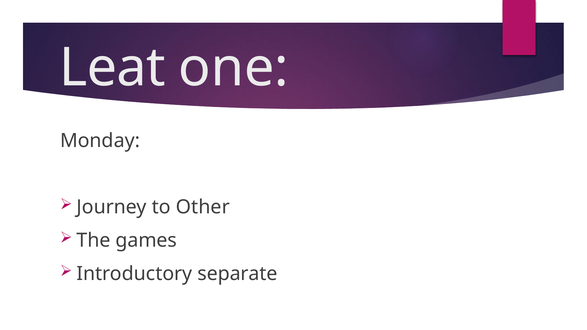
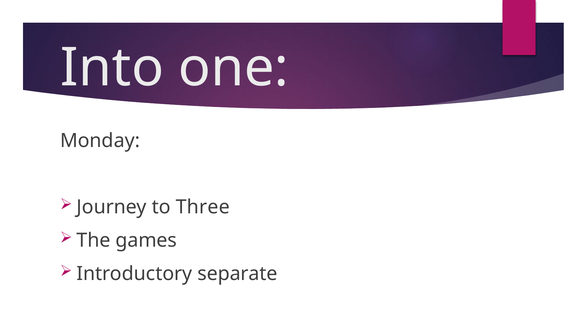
Leat: Leat -> Into (112, 68)
Other: Other -> Three (203, 207)
